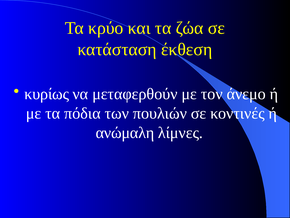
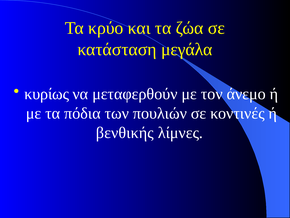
έκθεση: έκθεση -> μεγάλα (187, 49)
ανώμαλη: ανώμαλη -> βενθικής (125, 132)
